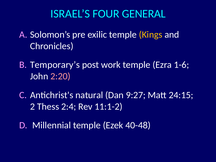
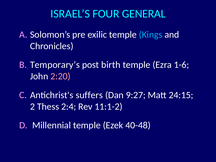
Kings colour: yellow -> light blue (151, 35)
work: work -> birth (111, 65)
natural: natural -> suffers (89, 95)
